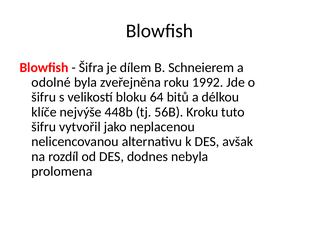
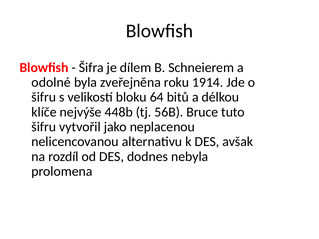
1992: 1992 -> 1914 (208, 82)
Kroku: Kroku -> Bruce (202, 112)
